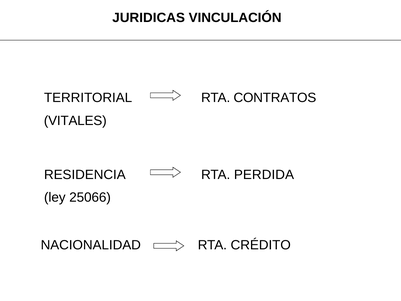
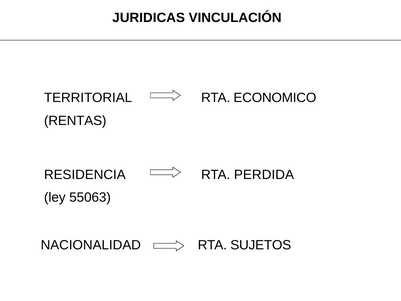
CONTRATOS: CONTRATOS -> ECONOMICO (275, 98)
VITALES: VITALES -> RENTAS (75, 121)
25066: 25066 -> 55063 (90, 197)
CRÉDITO: CRÉDITO -> SUJETOS (261, 245)
